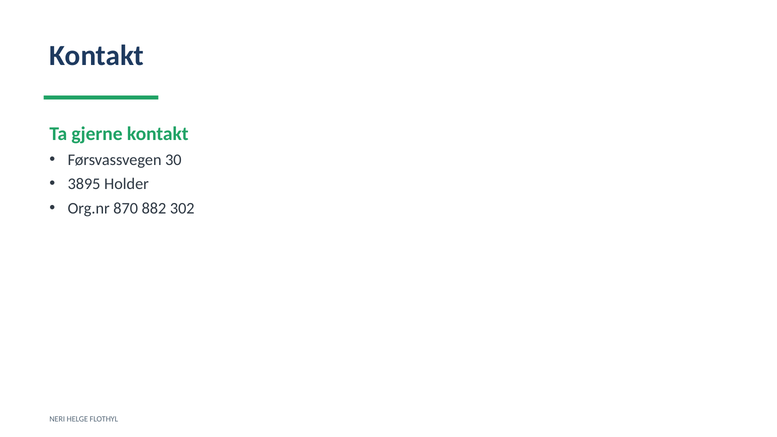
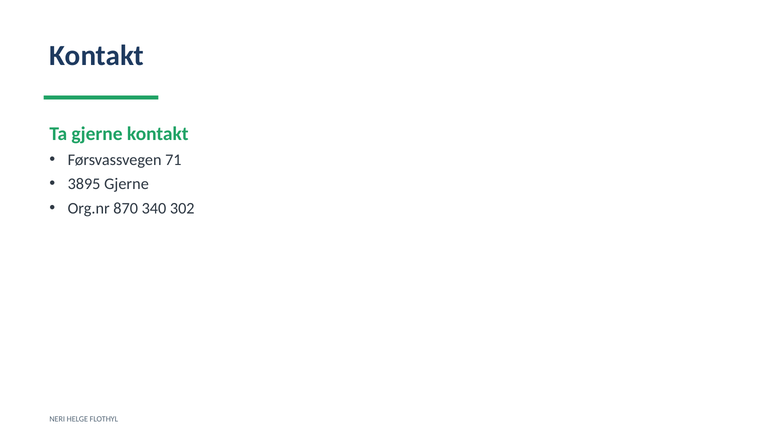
30: 30 -> 71 (173, 160)
3895 Holder: Holder -> Gjerne (126, 184)
882: 882 -> 340 (154, 208)
